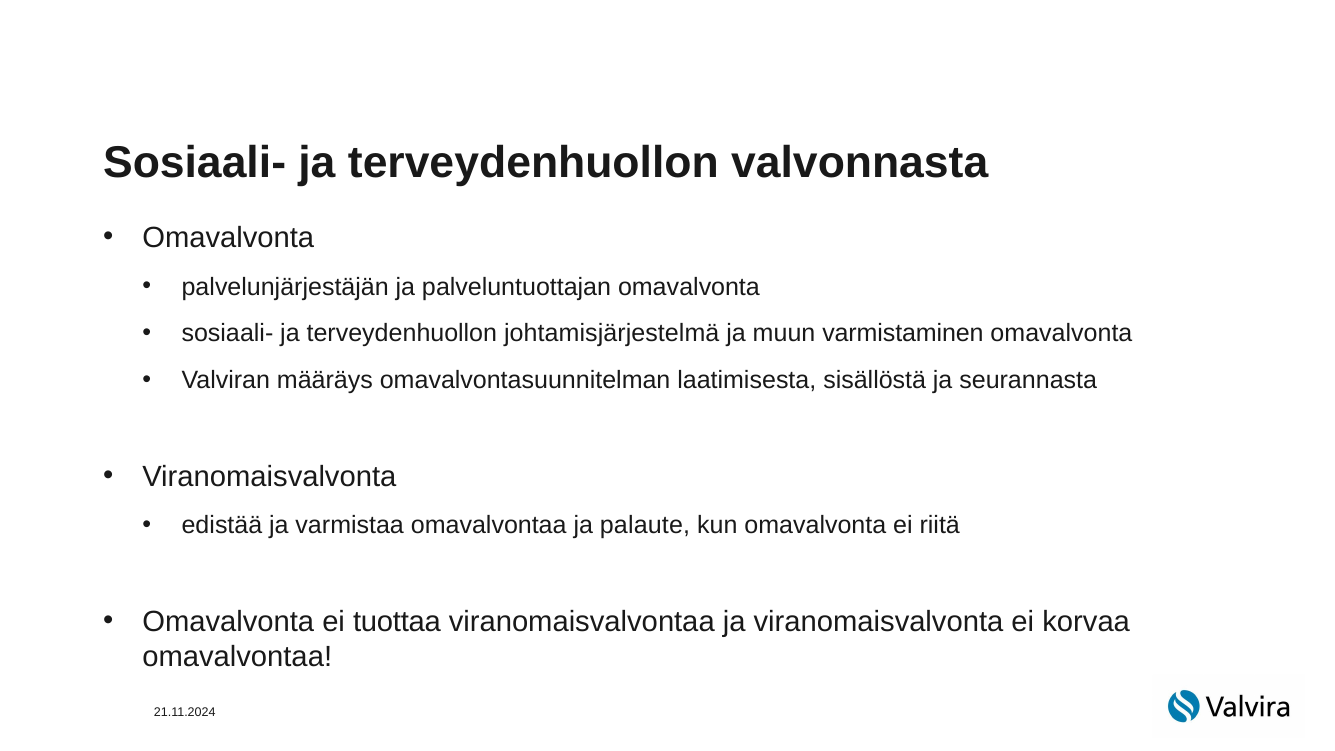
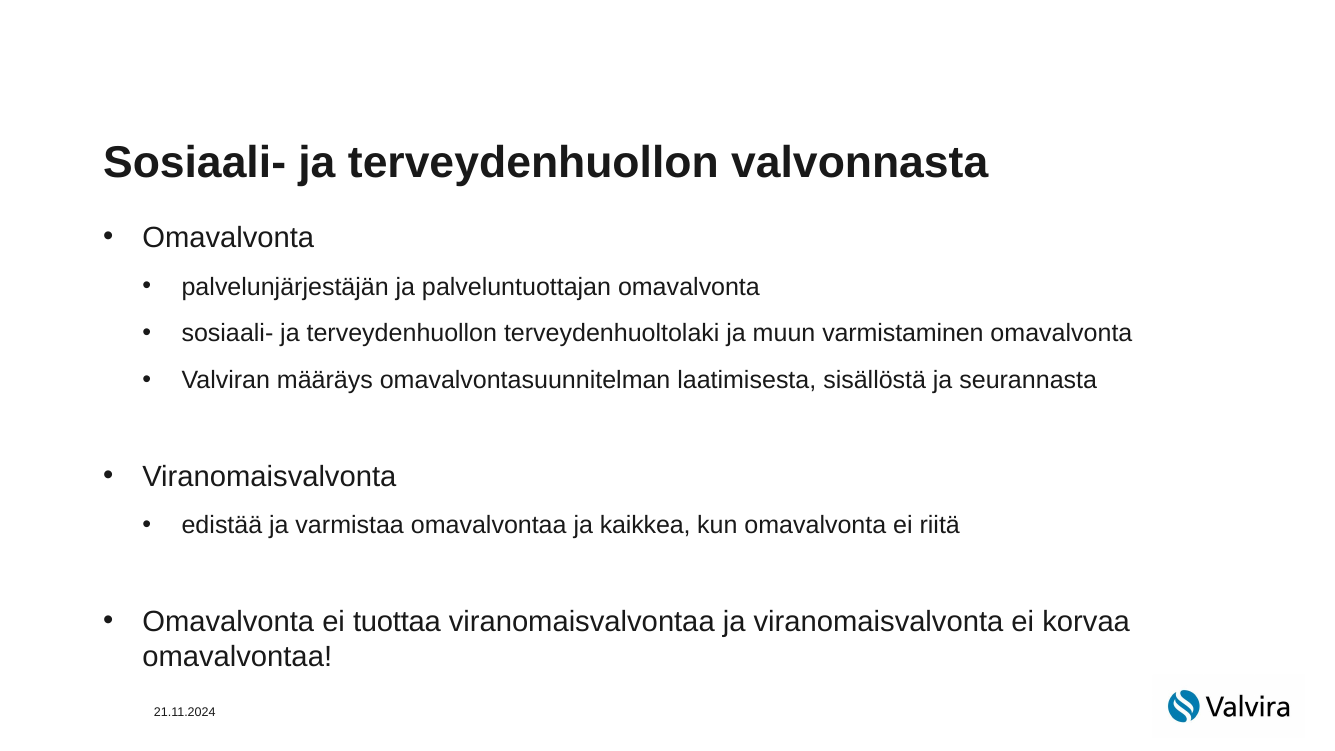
johtamisjärjestelmä: johtamisjärjestelmä -> terveydenhuoltolaki (612, 334)
palaute: palaute -> kaikkea (645, 525)
